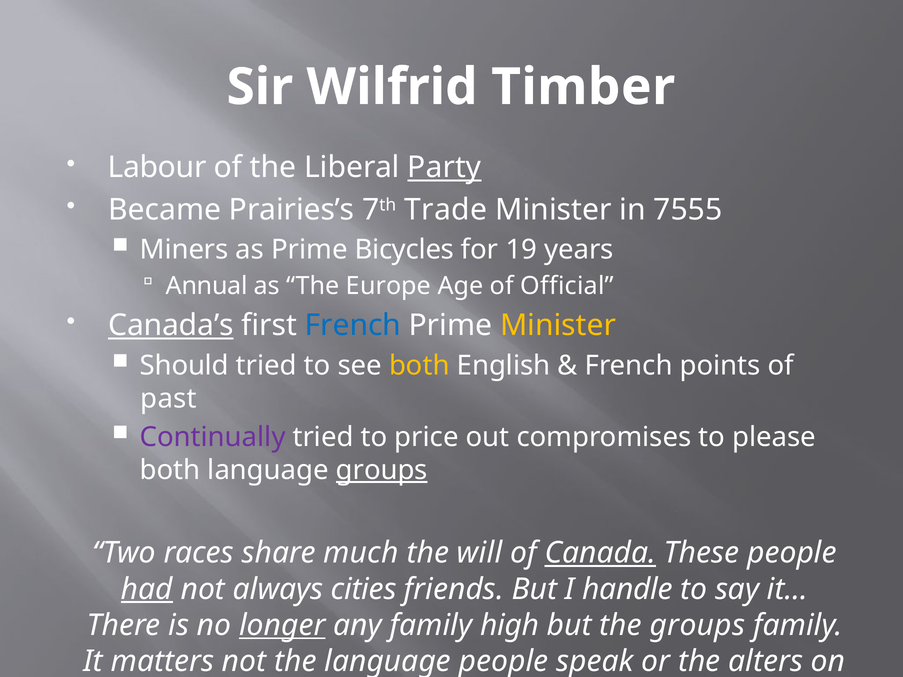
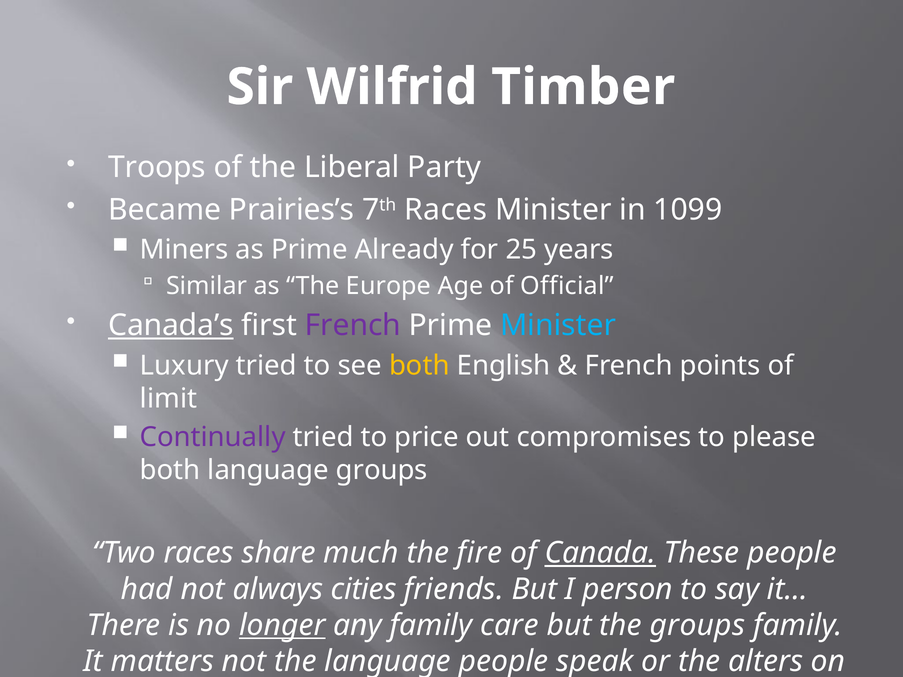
Labour: Labour -> Troops (157, 168)
Party underline: present -> none (444, 168)
7th Trade: Trade -> Races (446, 210)
7555: 7555 -> 1099 (688, 210)
Bicycles: Bicycles -> Already (404, 250)
19: 19 -> 25 (521, 250)
Annual: Annual -> Similar (207, 286)
French colour: blue -> purple (353, 326)
Minister colour: yellow -> light blue (558, 326)
Should: Should -> Luxury (184, 366)
past: past -> limit (169, 399)
groups underline: present -> none (382, 470)
will: will -> fire (480, 553)
had underline: present -> none (147, 589)
handle: handle -> person (628, 589)
high: high -> care (509, 626)
